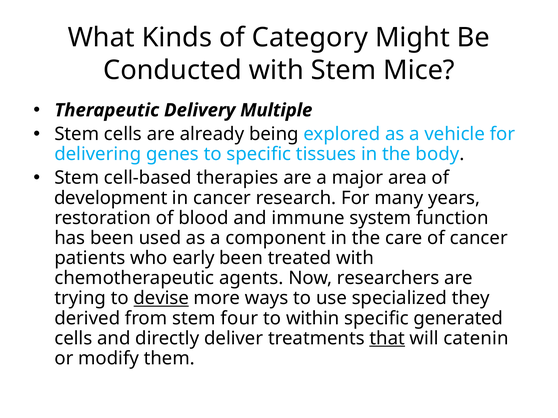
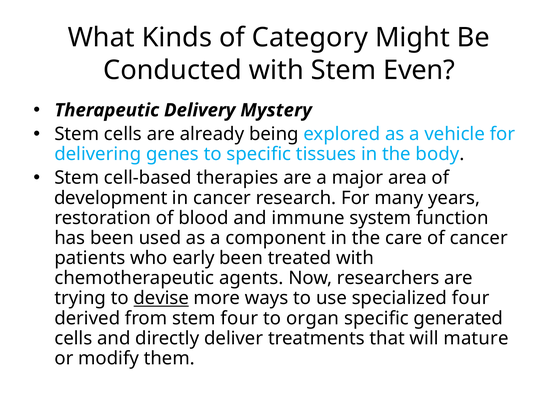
Mice: Mice -> Even (419, 70)
Multiple: Multiple -> Mystery (276, 110)
specialized they: they -> four (471, 299)
within: within -> organ (313, 319)
that underline: present -> none (387, 339)
catenin: catenin -> mature (476, 339)
